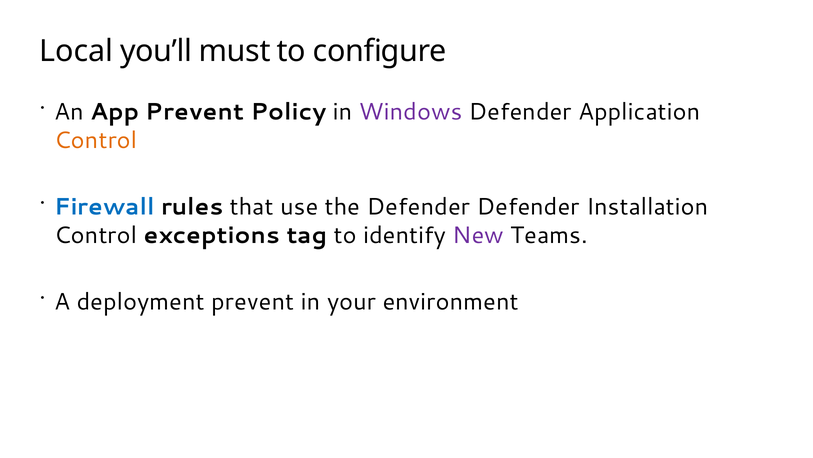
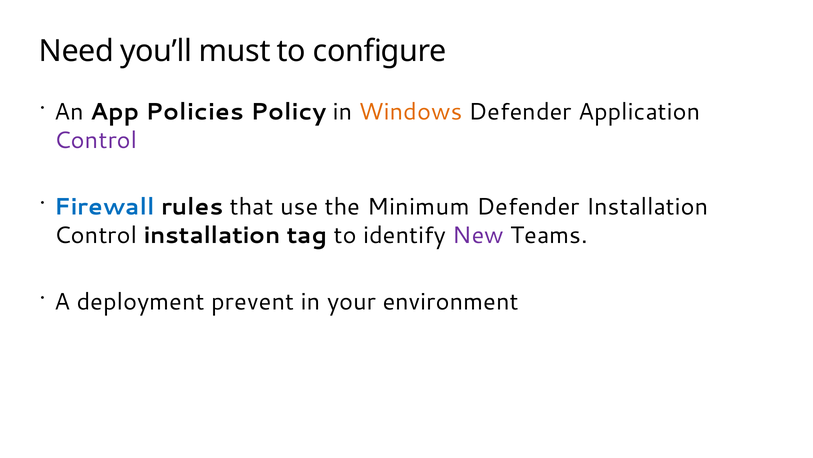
Local: Local -> Need (76, 51)
App Prevent: Prevent -> Policies (195, 112)
Windows colour: purple -> orange (411, 112)
Control colour: orange -> purple (96, 140)
the Defender: Defender -> Minimum (418, 206)
Control exceptions: exceptions -> installation (212, 235)
